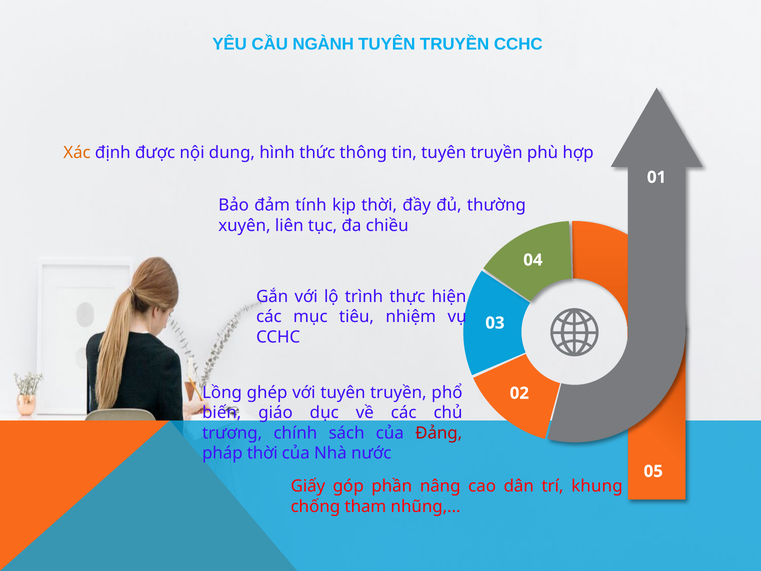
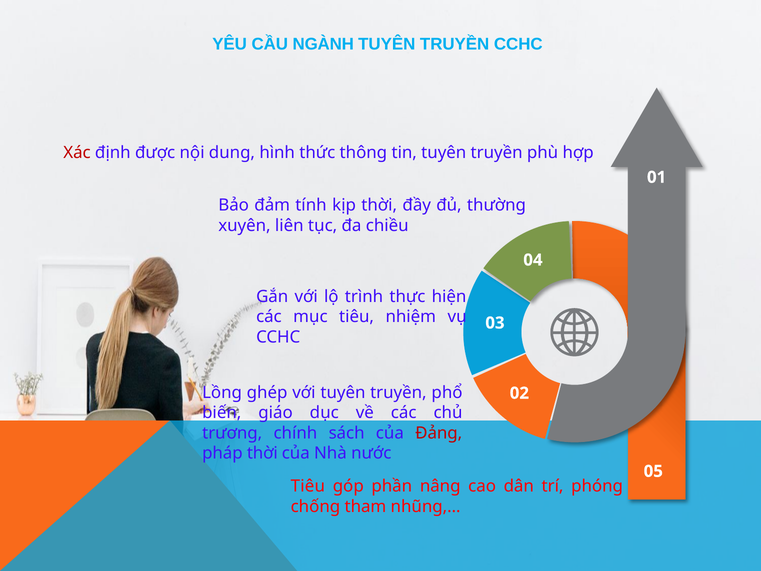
Xác colour: orange -> red (77, 152)
Giấy: Giấy -> Tiêu (308, 486)
khung: khung -> phóng (597, 486)
